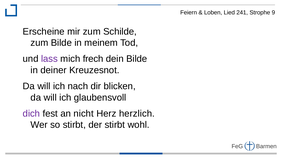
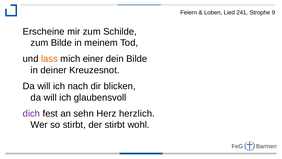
lass colour: purple -> orange (49, 59)
frech: frech -> einer (93, 59)
nicht: nicht -> sehn (84, 113)
